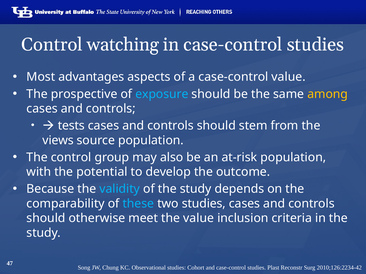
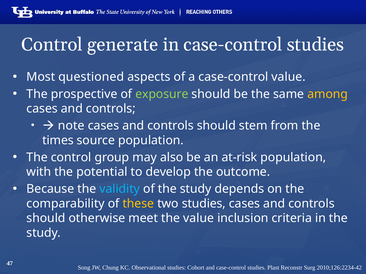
watching: watching -> generate (123, 45)
advantages: advantages -> questioned (91, 77)
exposure colour: light blue -> light green (162, 94)
tests: tests -> note (71, 126)
views: views -> times (58, 141)
these colour: light blue -> yellow (138, 204)
